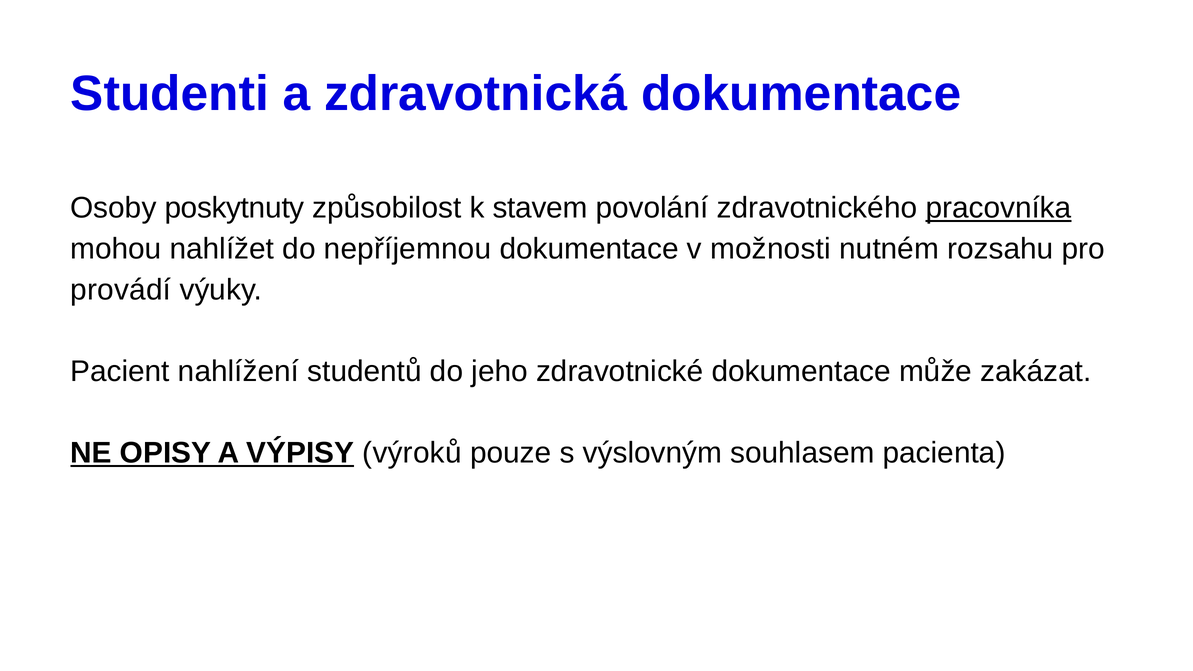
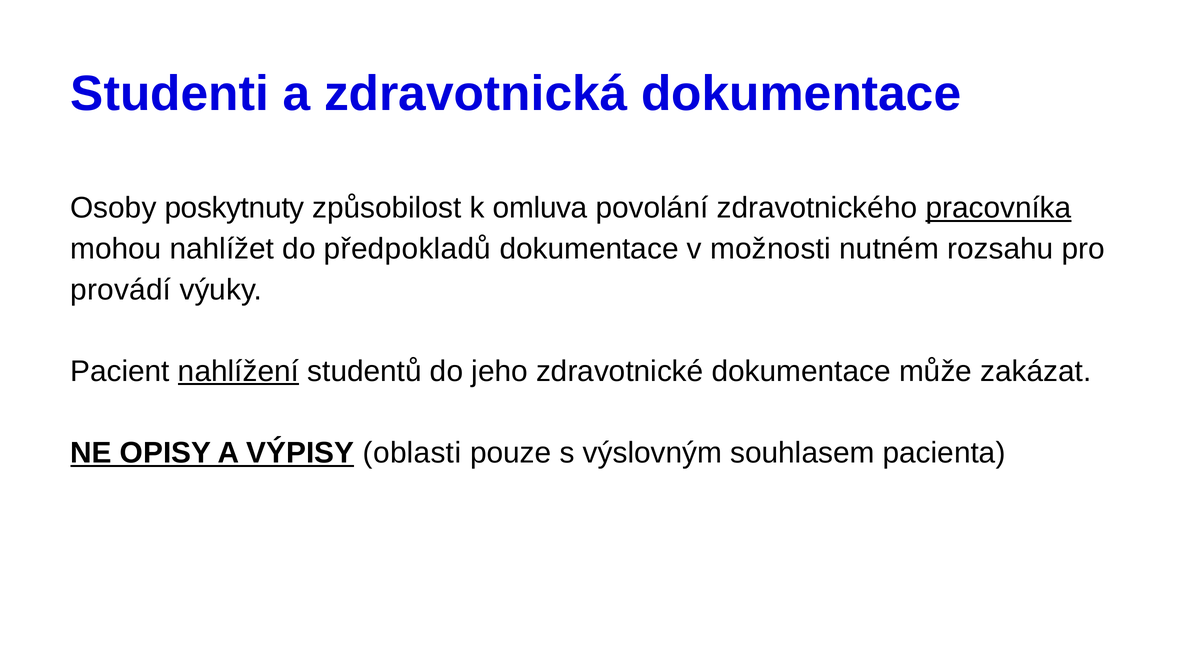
stavem: stavem -> omluva (540, 208)
nepříjemnou: nepříjemnou -> předpokladů (407, 249)
nahlížení underline: none -> present (239, 371)
výroků: výroků -> oblasti (412, 453)
